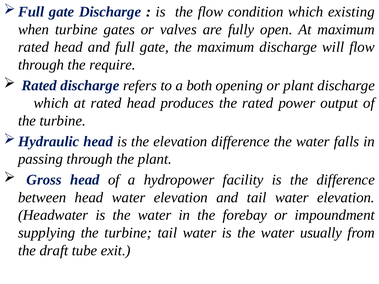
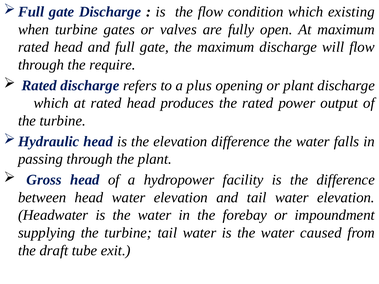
both: both -> plus (199, 86)
usually: usually -> caused (321, 233)
